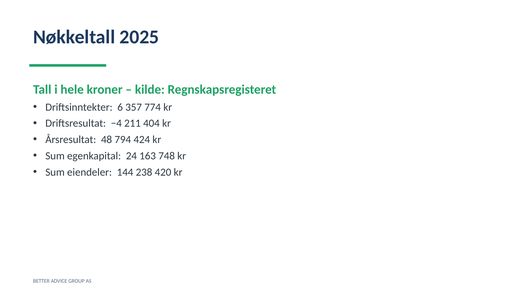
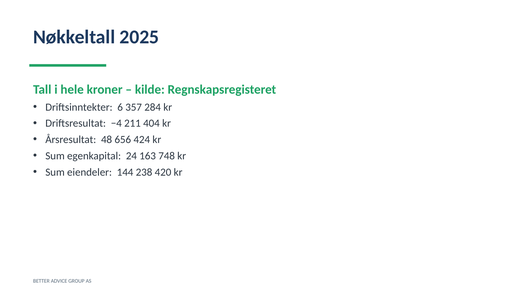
774: 774 -> 284 (153, 107)
794: 794 -> 656 (123, 140)
